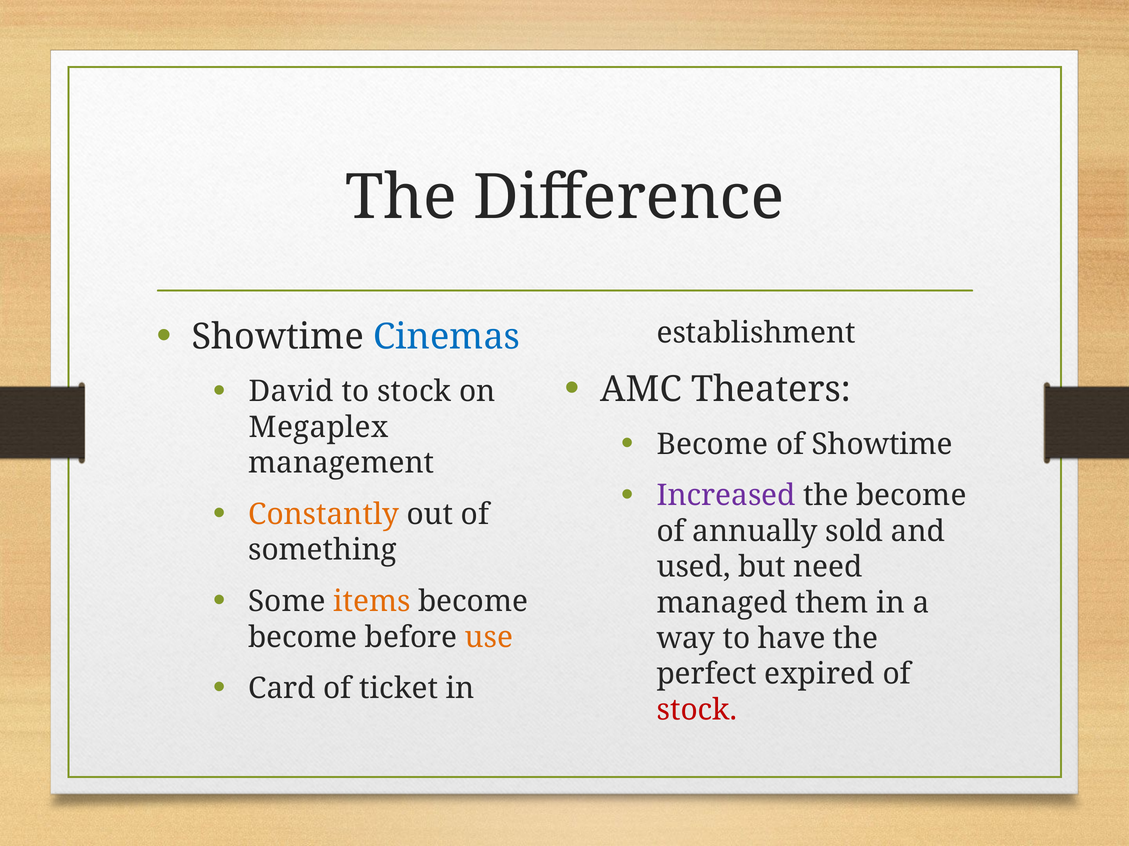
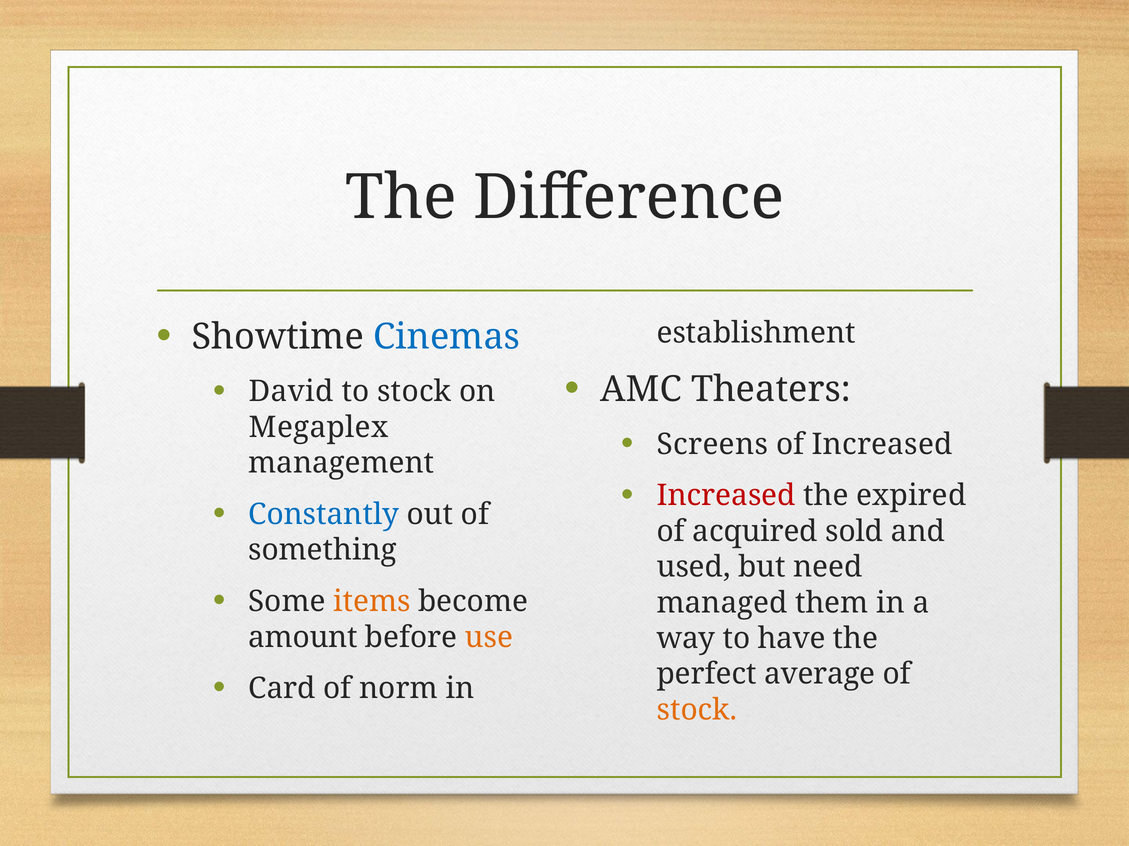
Become: Become -> Screens (712, 445)
of Showtime: Showtime -> Increased (882, 445)
Increased colour: purple -> red (726, 496)
the become: become -> expired (911, 496)
Constantly colour: orange -> blue (324, 515)
annually: annually -> acquired (755, 532)
become: become -> amount (303, 638)
expired: expired -> average (820, 675)
ticket: ticket -> norm (399, 689)
stock colour: red -> orange (697, 711)
